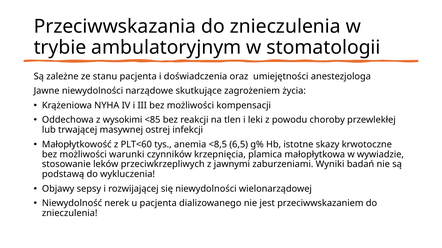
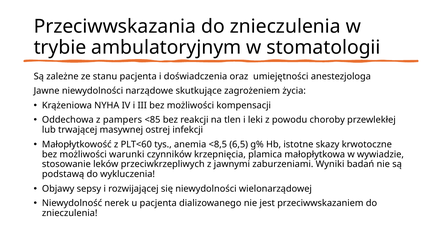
wysokimi: wysokimi -> pampers (122, 120)
